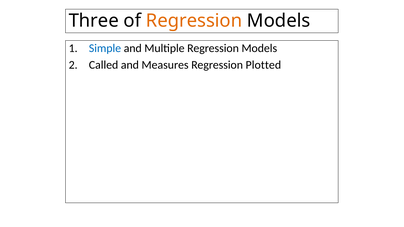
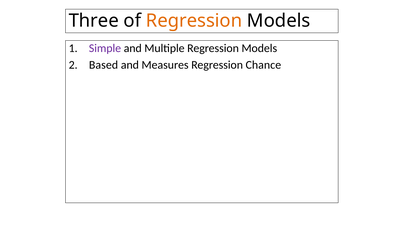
Simple colour: blue -> purple (105, 48)
Called: Called -> Based (104, 65)
Plotted: Plotted -> Chance (263, 65)
